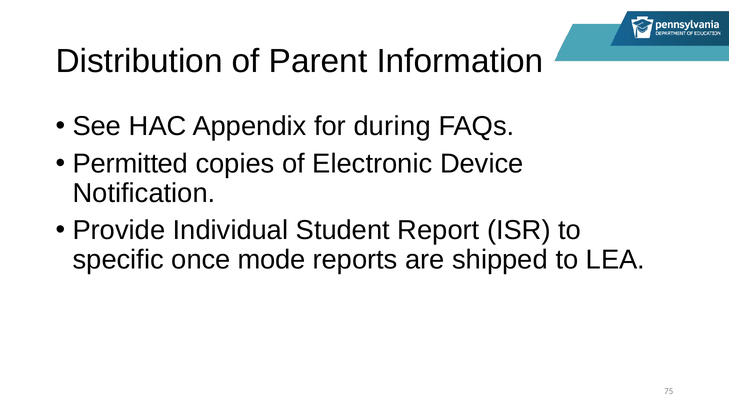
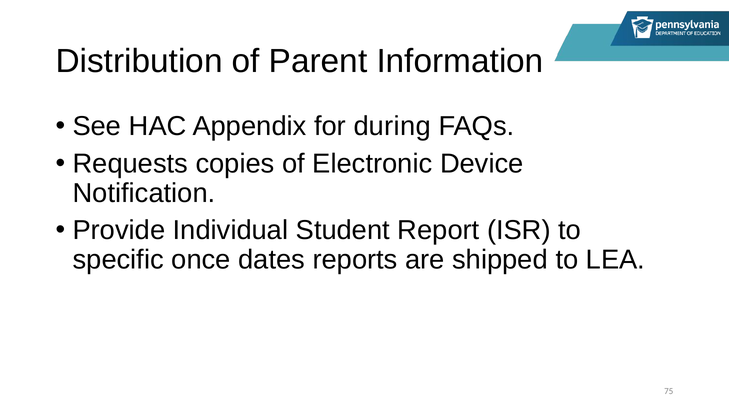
Permitted: Permitted -> Requests (130, 164)
mode: mode -> dates (272, 260)
